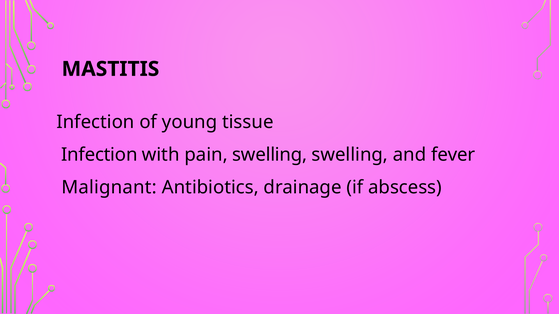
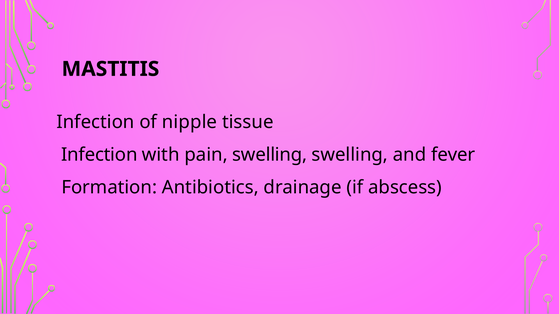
young: young -> nipple (190, 122)
Malignant: Malignant -> Formation (109, 188)
